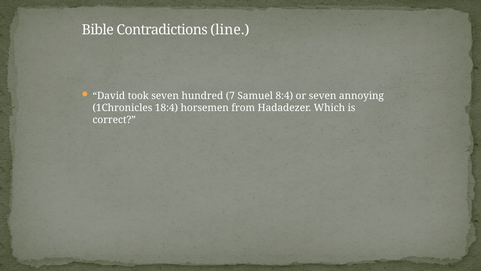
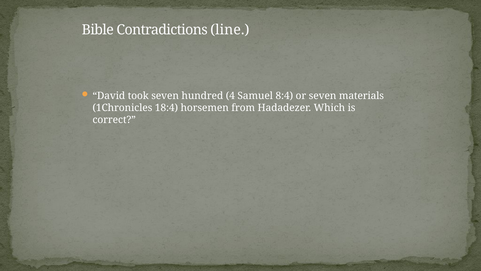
7: 7 -> 4 (230, 96)
annoying: annoying -> materials (361, 96)
